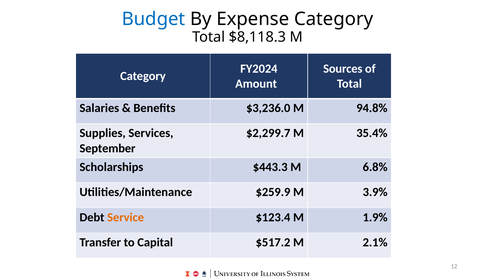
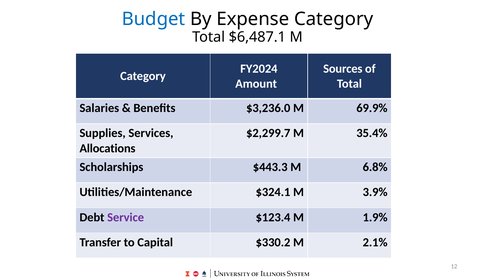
$8,118.3: $8,118.3 -> $6,487.1 (257, 37)
94.8%: 94.8% -> 69.9% (372, 108)
September: September -> Allocations (107, 148)
$259.9: $259.9 -> $324.1 (273, 192)
Service colour: orange -> purple (126, 217)
$517.2: $517.2 -> $330.2 (273, 242)
